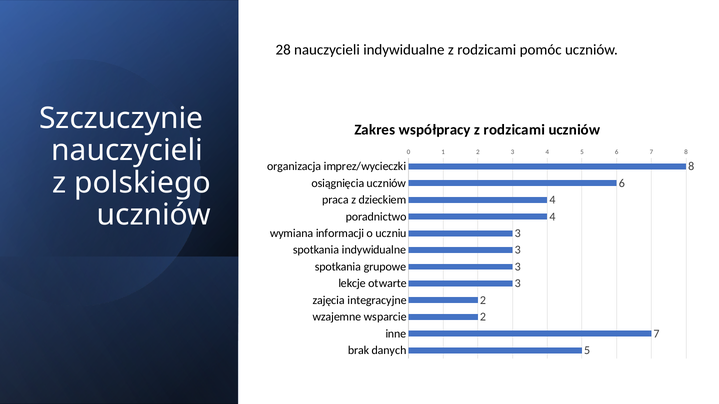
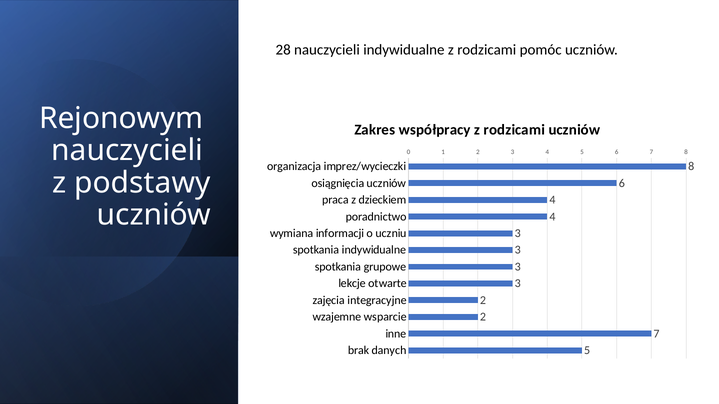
Szczuczynie: Szczuczynie -> Rejonowym (121, 118)
polskiego: polskiego -> podstawy (142, 183)
